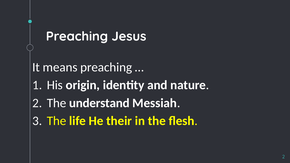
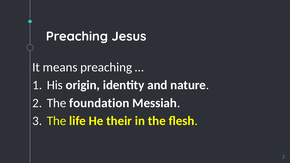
understand: understand -> foundation (99, 103)
